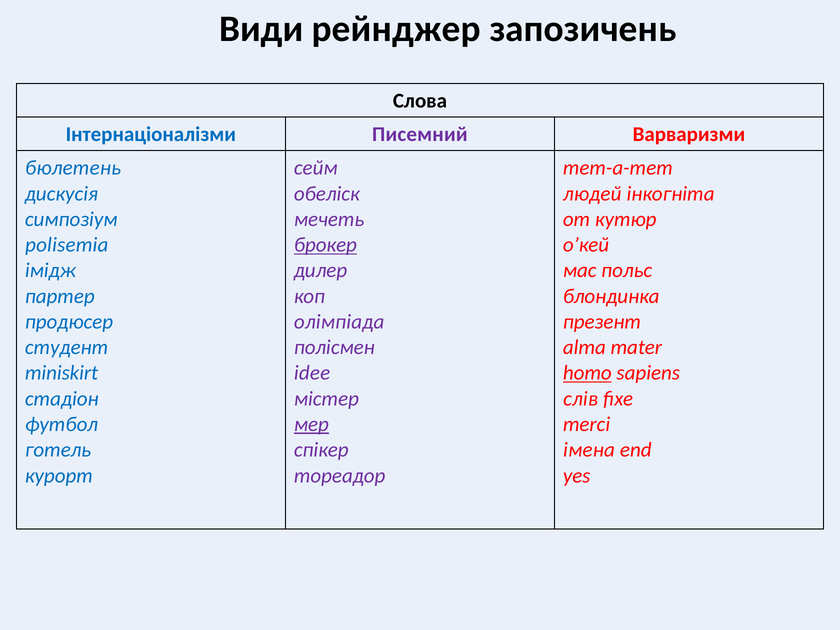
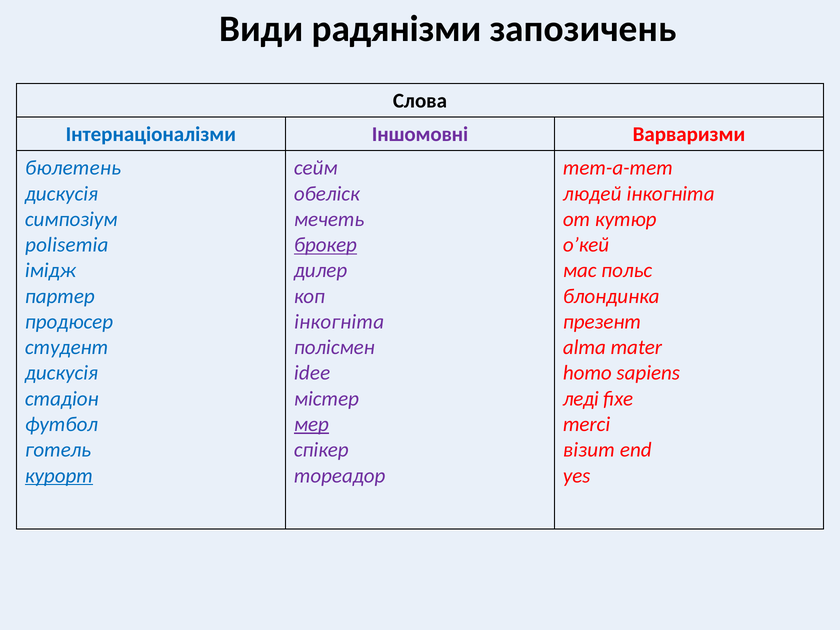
рейнджер: рейнджер -> радянізми (397, 29)
Писемний: Писемний -> Іншомовні (420, 134)
олімпіада: олімпіада -> інкогніта (339, 322)
miniskirt: miniskirt -> дискусія (61, 373)
homo underline: present -> none (587, 373)
слів: слів -> леді (581, 399)
імена: імена -> візит (589, 450)
курорт underline: none -> present (59, 476)
